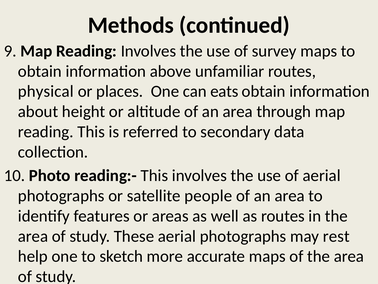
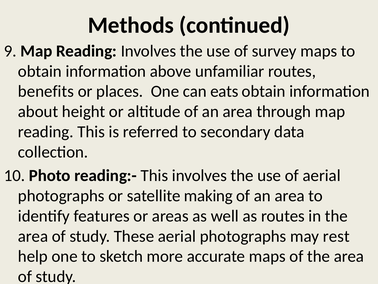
physical: physical -> benefits (46, 91)
people: people -> making (208, 195)
